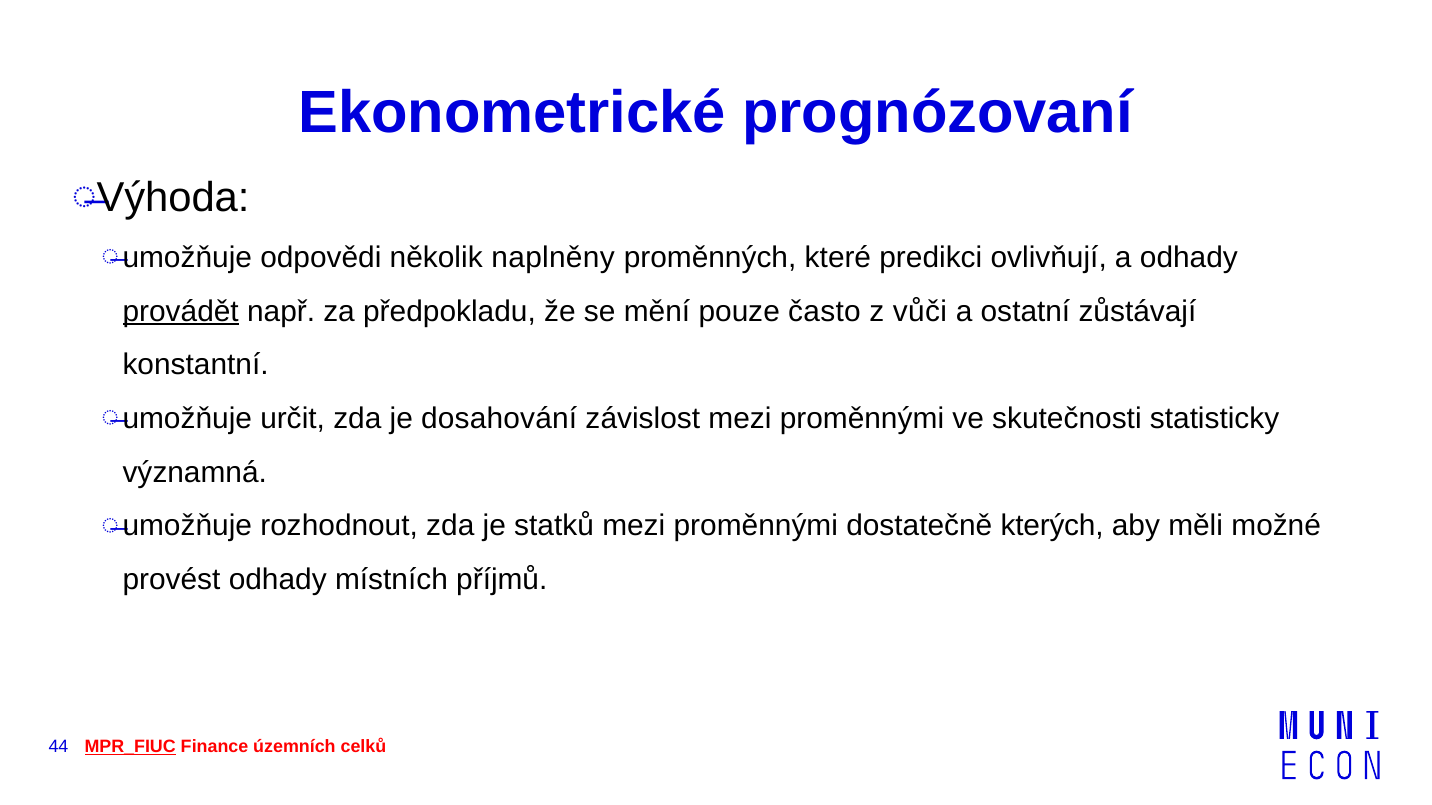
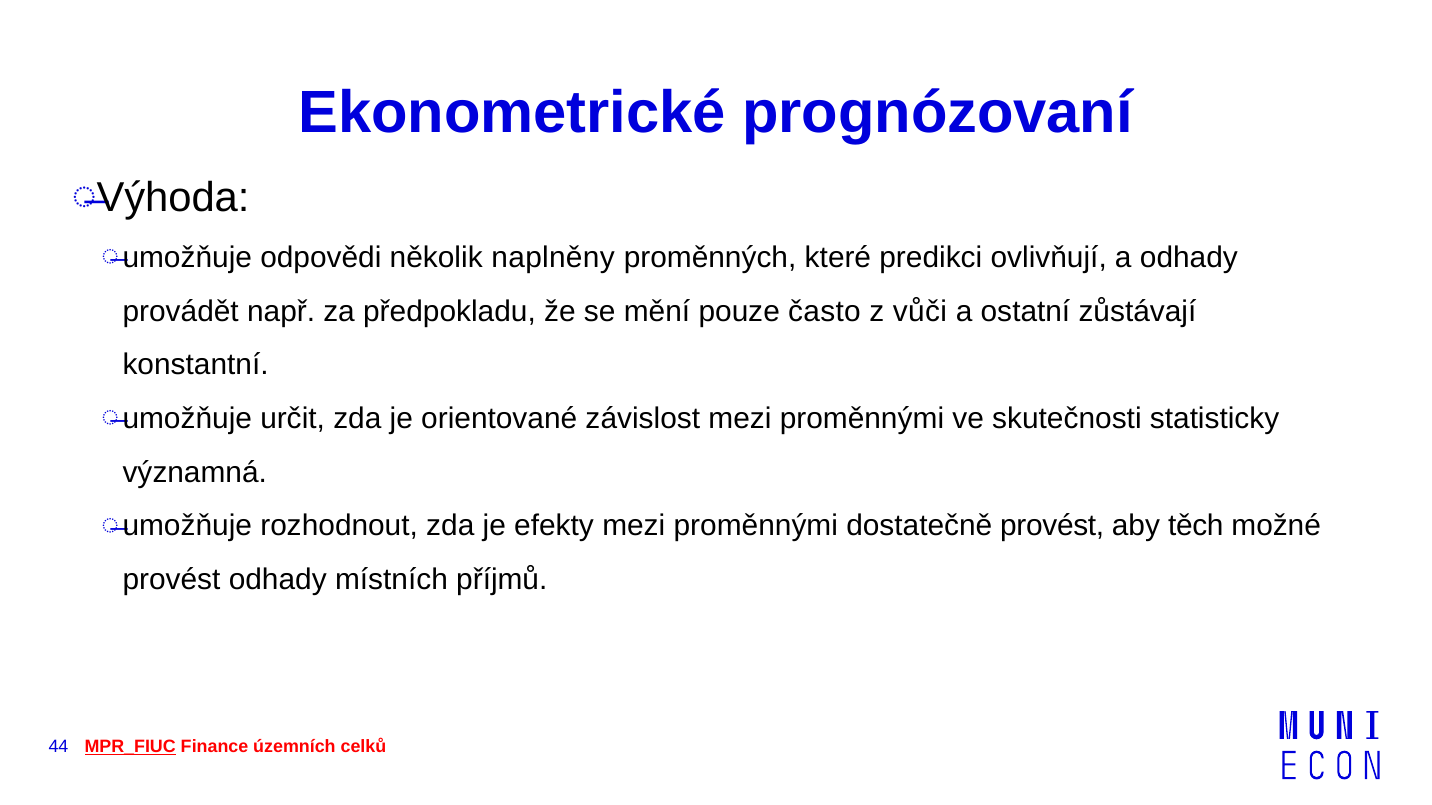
provádět underline: present -> none (181, 312)
dosahování: dosahování -> orientované (499, 419)
statků: statků -> efekty (554, 526)
dostatečně kterých: kterých -> provést (1052, 526)
měli: měli -> těch (1196, 526)
